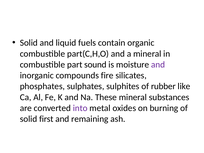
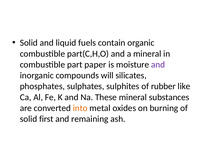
sound: sound -> paper (95, 65)
fire: fire -> will (107, 75)
into colour: purple -> orange (80, 108)
